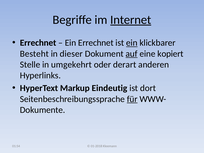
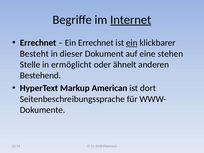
auf underline: present -> none (132, 54)
kopiert: kopiert -> stehen (170, 54)
umgekehrt: umgekehrt -> ermöglicht (71, 65)
derart: derart -> ähnelt (125, 65)
Hyperlinks: Hyperlinks -> Bestehend (40, 75)
Eindeutig: Eindeutig -> American (110, 88)
für underline: present -> none (132, 99)
